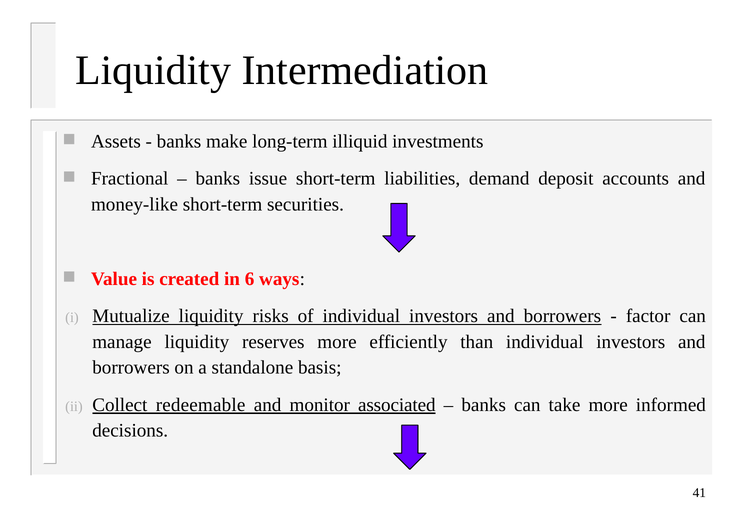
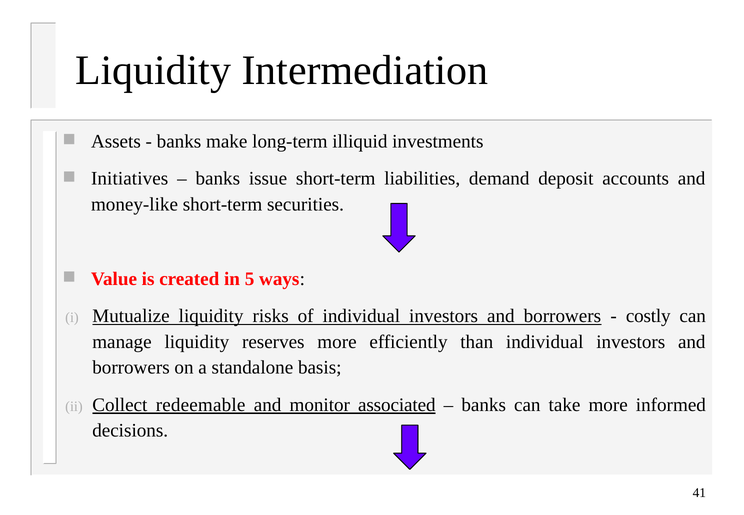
Fractional: Fractional -> Initiatives (130, 179)
6: 6 -> 5 (250, 279)
factor: factor -> costly (648, 316)
